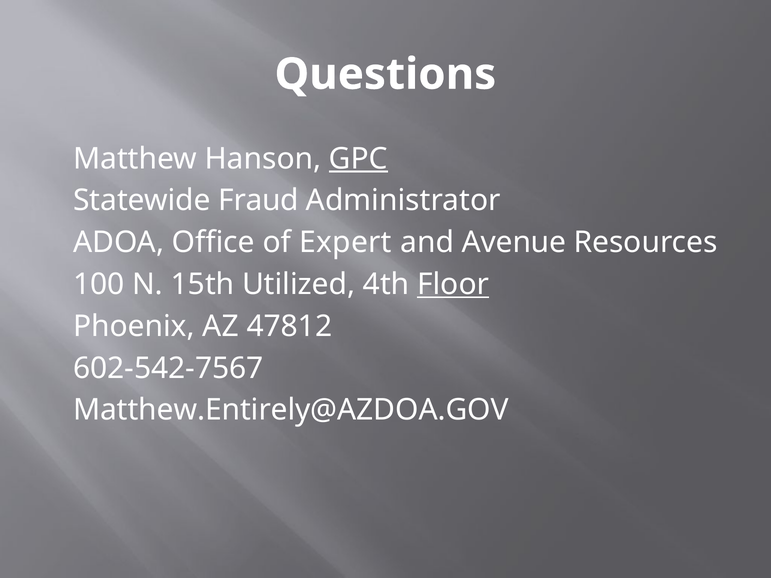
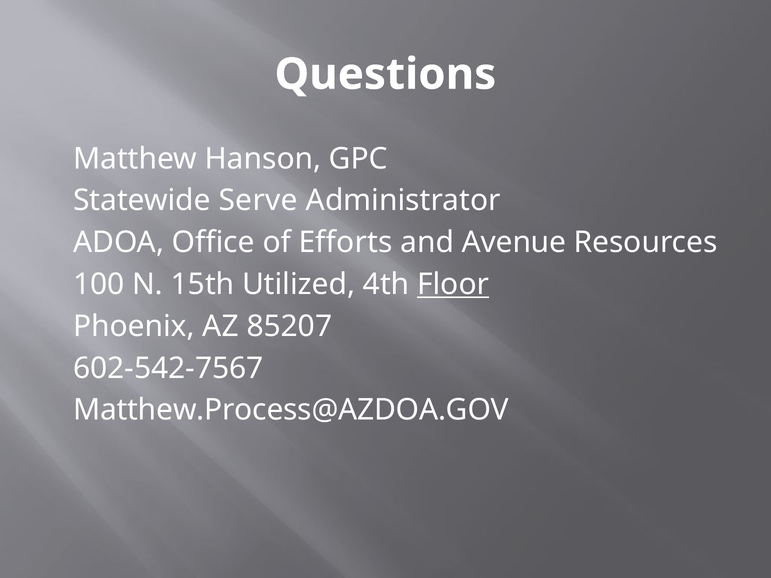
GPC underline: present -> none (358, 159)
Fraud: Fraud -> Serve (258, 201)
Expert: Expert -> Efforts (346, 243)
47812: 47812 -> 85207 (289, 326)
Matthew.Entirely@AZDOA.GOV: Matthew.Entirely@AZDOA.GOV -> Matthew.Process@AZDOA.GOV (291, 410)
